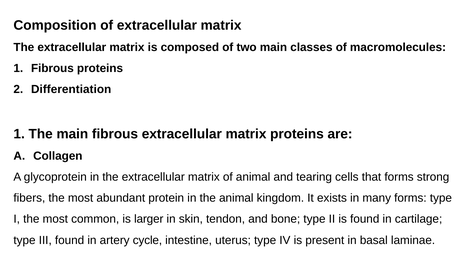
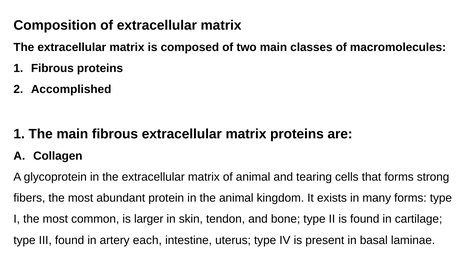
Differentiation: Differentiation -> Accomplished (71, 89)
cycle: cycle -> each (147, 240)
